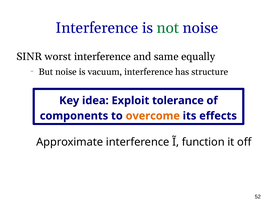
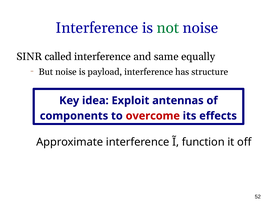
worst: worst -> called (58, 57)
vacuum: vacuum -> payload (105, 72)
tolerance: tolerance -> antennas (178, 101)
overcome colour: orange -> red (153, 116)
